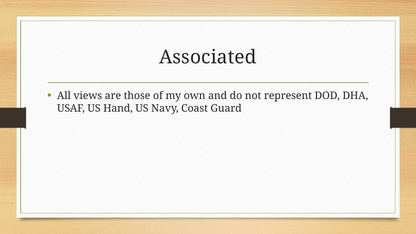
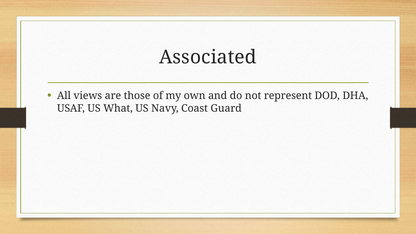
Hand: Hand -> What (118, 108)
